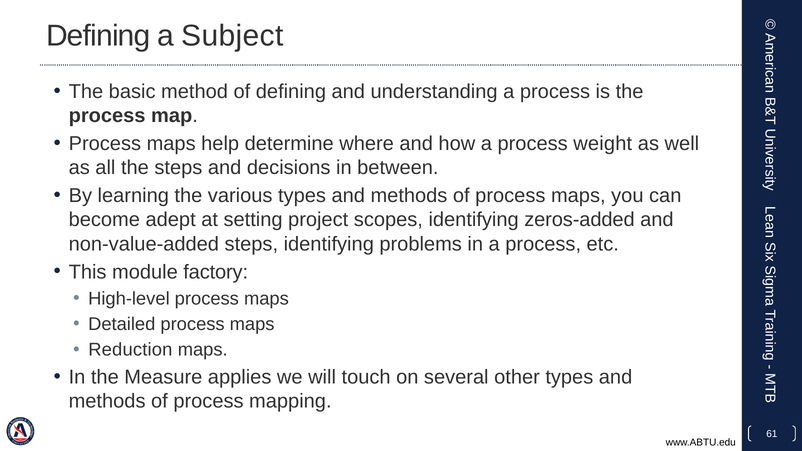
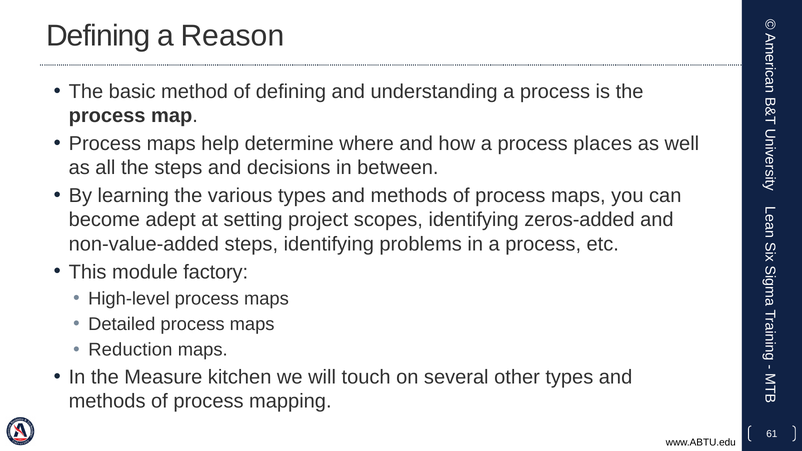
Subject: Subject -> Reason (233, 36)
weight: weight -> places (603, 144)
applies: applies -> kitchen (240, 377)
